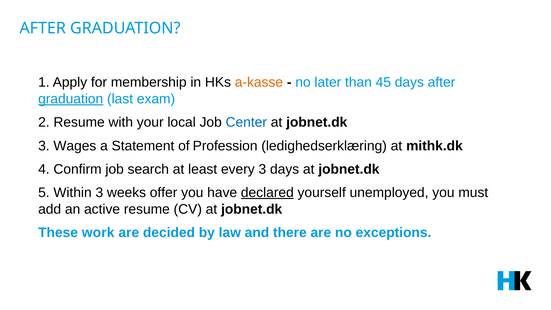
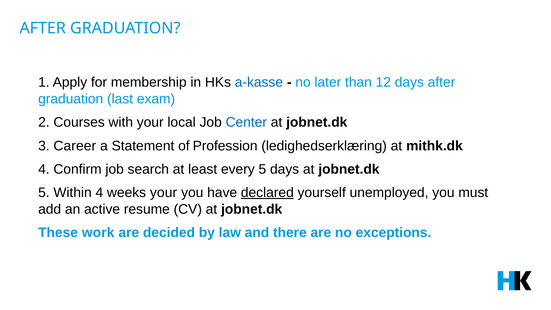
a-kasse colour: orange -> blue (259, 82)
45: 45 -> 12 (383, 82)
graduation underline: present -> none (71, 99)
2 Resume: Resume -> Courses (79, 122)
Wages: Wages -> Career (75, 146)
every 3: 3 -> 5 (262, 169)
Within 3: 3 -> 4 (99, 193)
weeks offer: offer -> your (164, 193)
